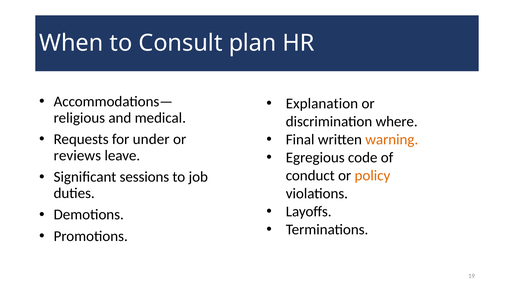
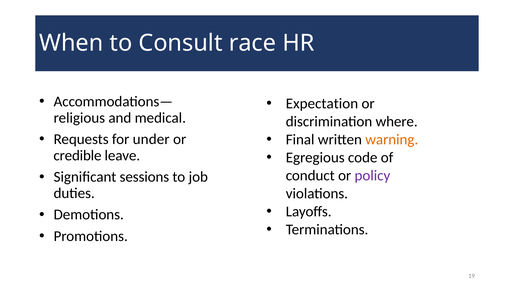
plan: plan -> race (252, 43)
Explanation: Explanation -> Expectation (322, 104)
reviews: reviews -> credible (77, 156)
policy colour: orange -> purple (372, 176)
